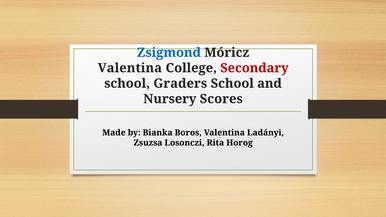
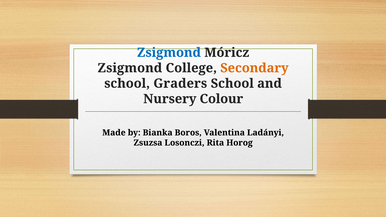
Valentina: Valentina -> Zsigmond (130, 68)
Secondary colour: red -> orange (254, 68)
Scores: Scores -> Colour (221, 99)
